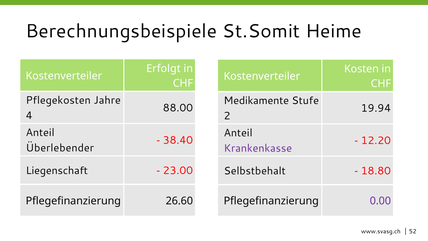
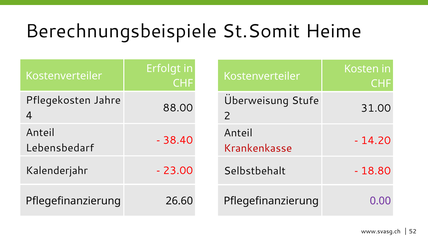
Medikamente: Medikamente -> Überweisung (256, 101)
19.94: 19.94 -> 31.00 (376, 108)
12.20: 12.20 -> 14.20 (376, 140)
Überlebender: Überlebender -> Lebensbedarf (60, 148)
Krankenkasse colour: purple -> red (258, 148)
Liegenschaft: Liegenschaft -> Kalenderjahr (57, 171)
